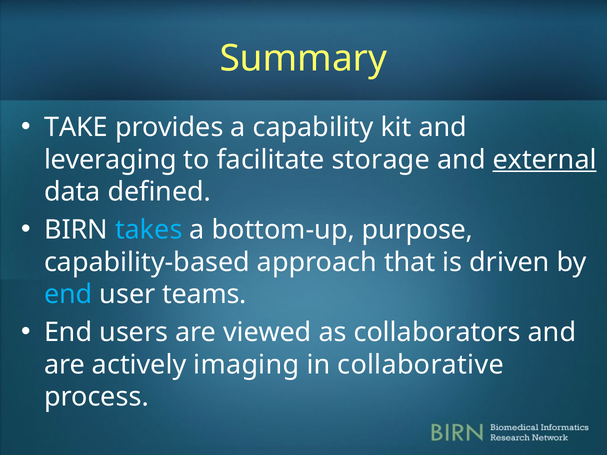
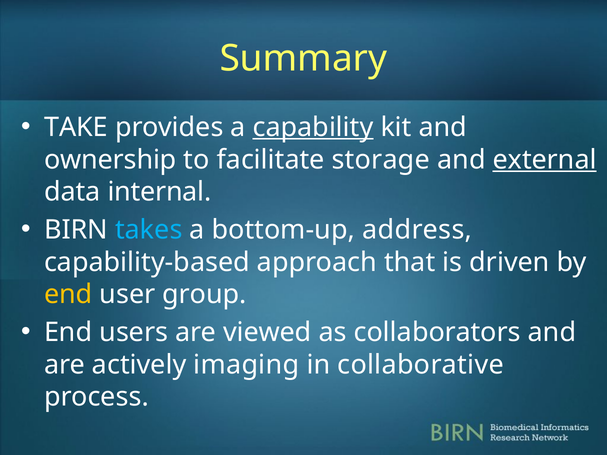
capability underline: none -> present (313, 127)
leveraging: leveraging -> ownership (110, 160)
defined: defined -> internal (159, 192)
purpose: purpose -> address (417, 230)
end colour: light blue -> yellow (68, 295)
teams: teams -> group (204, 295)
